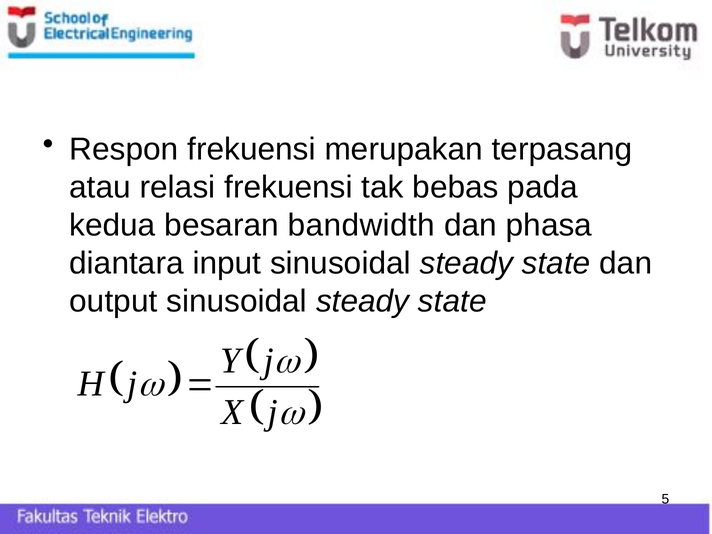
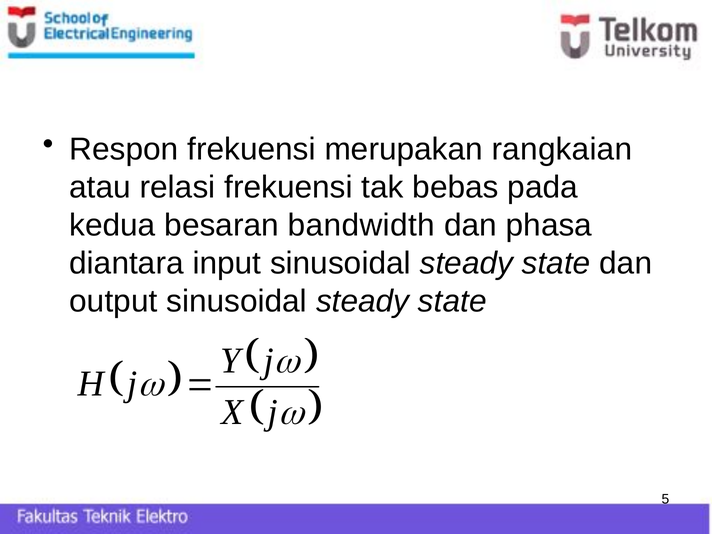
terpasang: terpasang -> rangkaian (562, 149)
